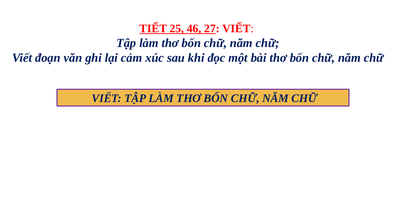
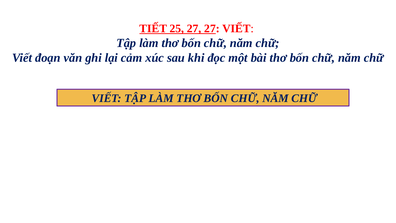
25 46: 46 -> 27 (194, 29)
